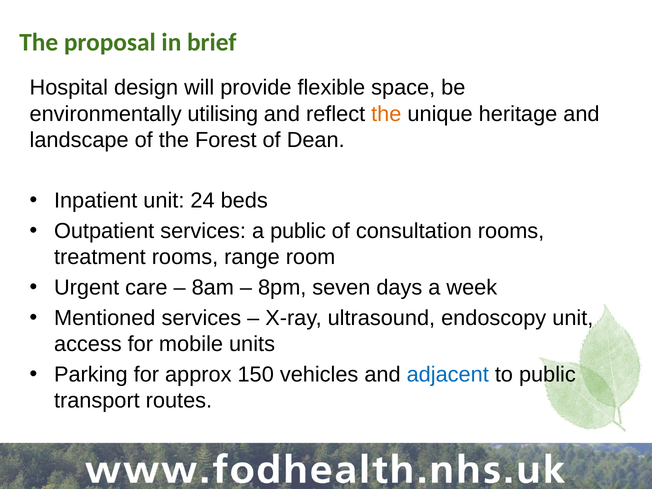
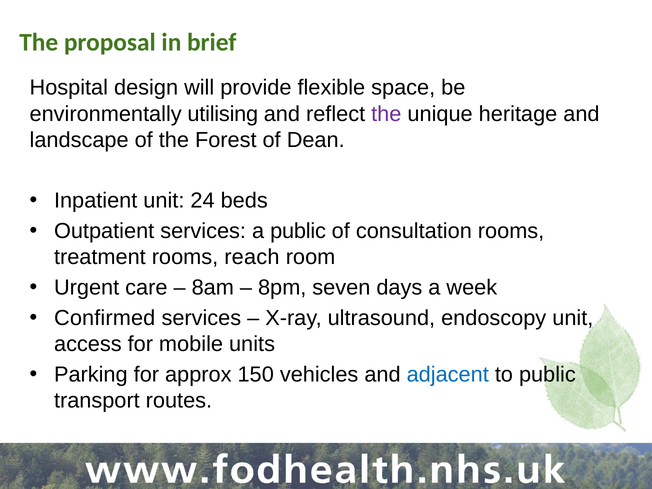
the colour: orange -> purple (386, 114)
range: range -> reach (252, 257)
Mentioned: Mentioned -> Confirmed (105, 318)
